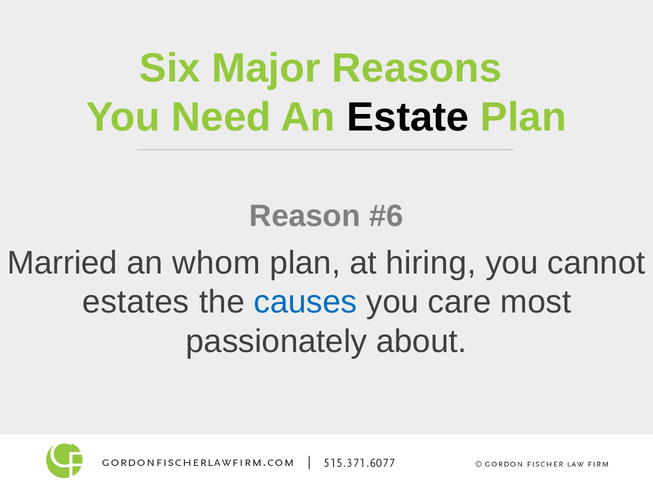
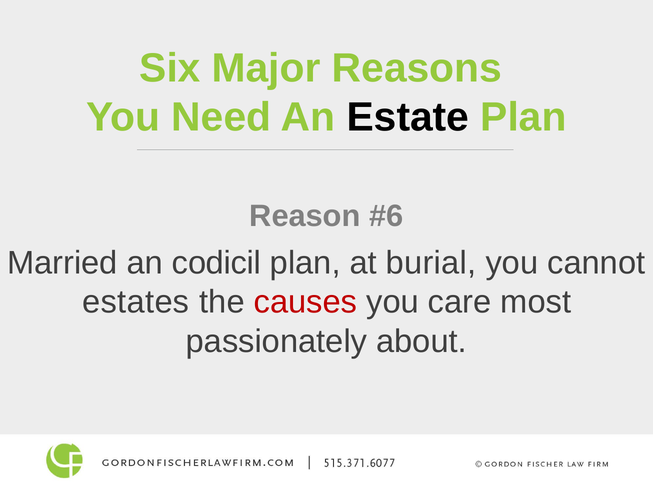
whom: whom -> codicil (217, 263)
hiring: hiring -> burial (431, 263)
causes colour: blue -> red (305, 302)
